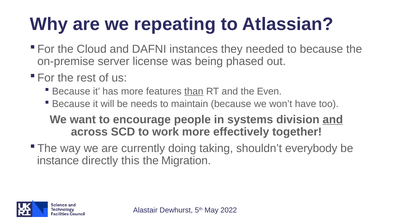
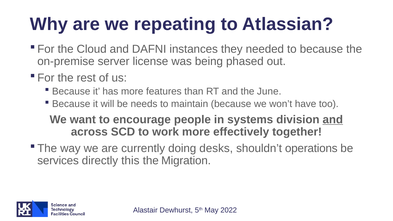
than underline: present -> none (194, 91)
Even: Even -> June (269, 91)
taking: taking -> desks (216, 148)
everybody: everybody -> operations (311, 148)
instance: instance -> services (58, 161)
